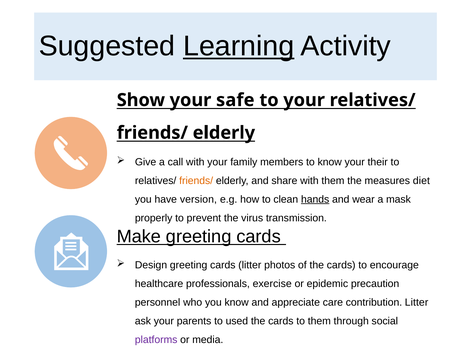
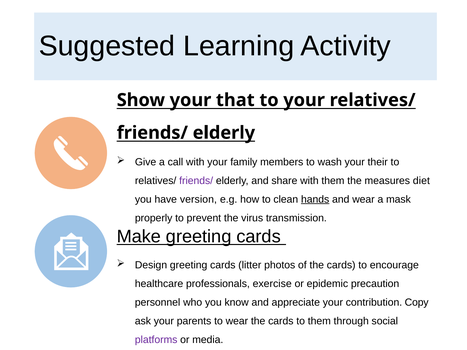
Learning underline: present -> none (239, 46)
safe: safe -> that (235, 100)
to know: know -> wash (330, 162)
friends/ colour: orange -> purple (196, 181)
appreciate care: care -> your (333, 303)
contribution Litter: Litter -> Copy (417, 303)
to used: used -> wear (237, 321)
